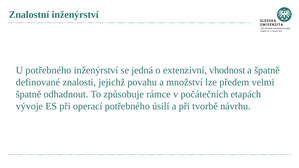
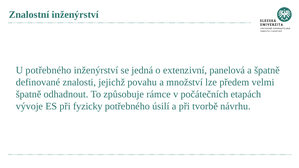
vhodnost: vhodnost -> panelová (227, 70)
operací: operací -> fyzicky (88, 106)
